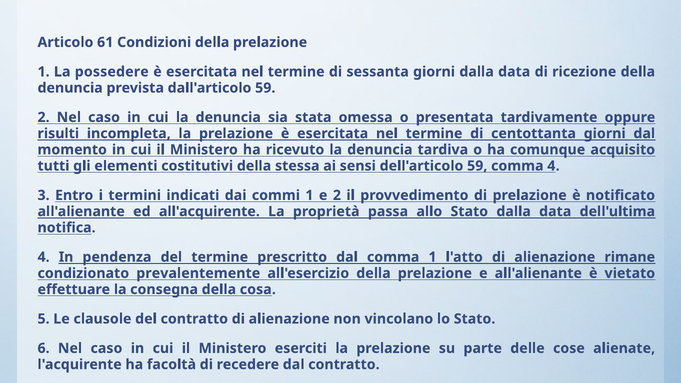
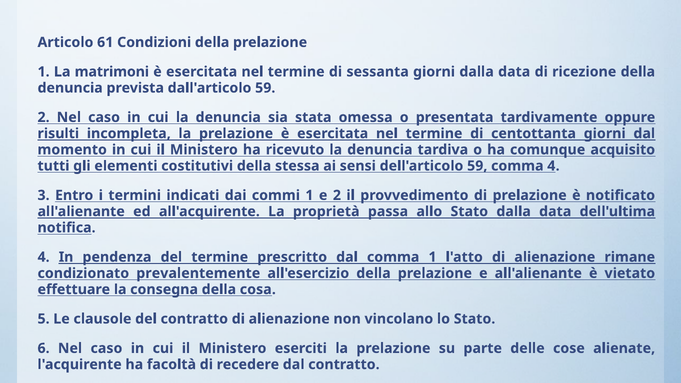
possedere: possedere -> matrimoni (112, 72)
